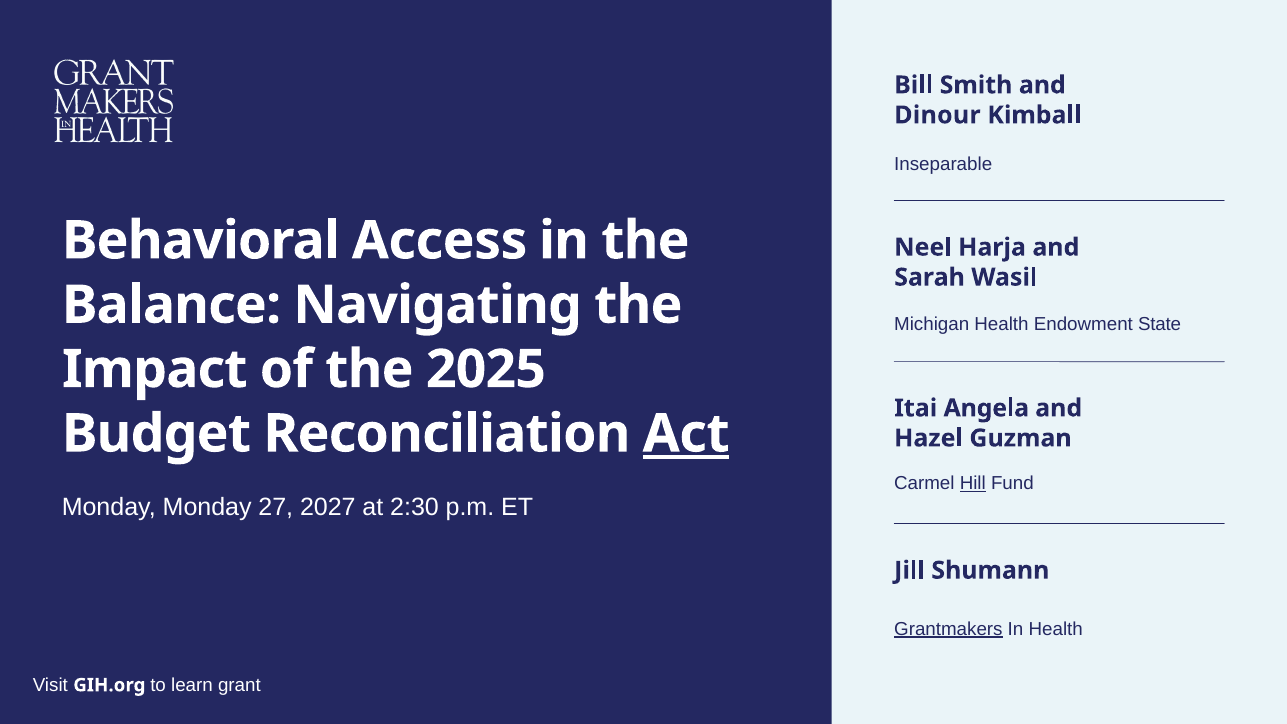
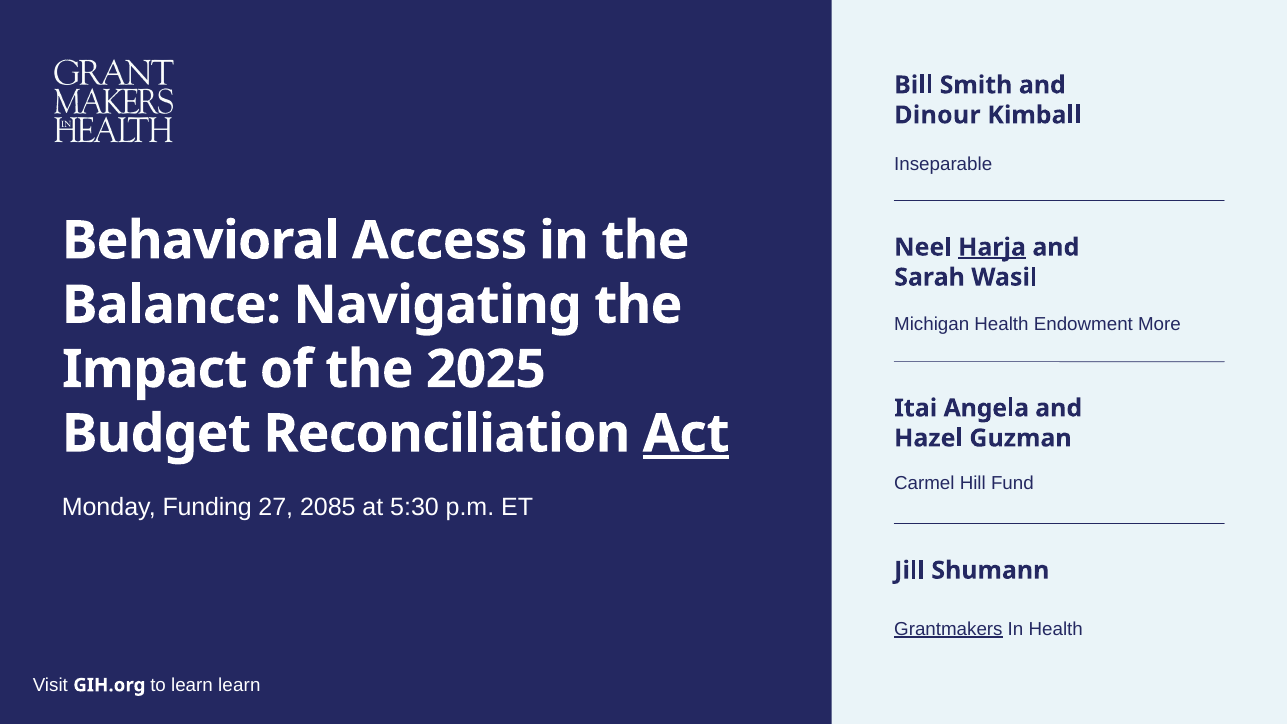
Harja underline: none -> present (992, 247)
State: State -> More (1159, 324)
Hill underline: present -> none (973, 483)
Monday Monday: Monday -> Funding (207, 507)
2027: 2027 -> 2085 (328, 507)
2:30: 2:30 -> 5:30 (415, 507)
learn grant: grant -> learn (239, 685)
